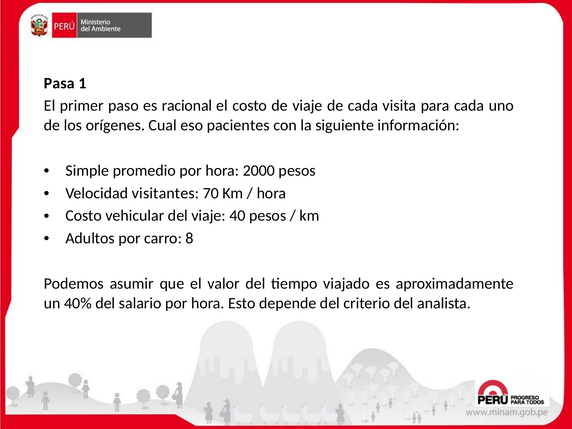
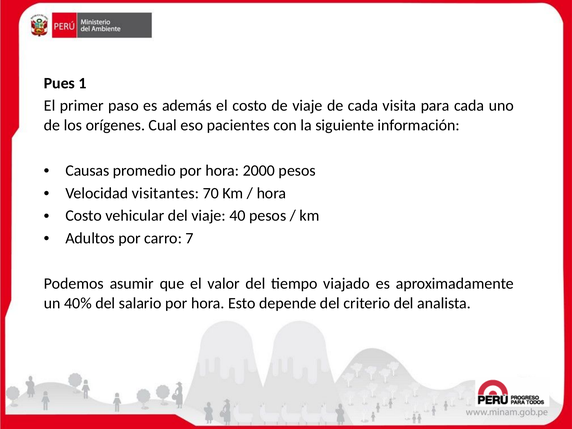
Pasa: Pasa -> Pues (59, 83)
racional: racional -> además (187, 106)
Simple: Simple -> Causas (87, 170)
8: 8 -> 7 (190, 238)
